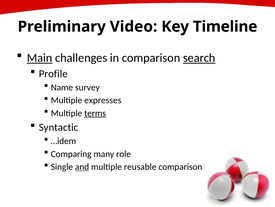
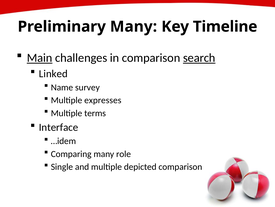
Preliminary Video: Video -> Many (134, 27)
Profile: Profile -> Linked (53, 73)
terms underline: present -> none (95, 113)
Syntactic: Syntactic -> Interface (59, 127)
and underline: present -> none (82, 166)
reusable: reusable -> depicted (140, 166)
